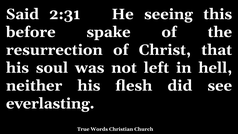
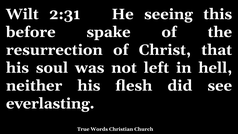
Said: Said -> Wilt (22, 14)
